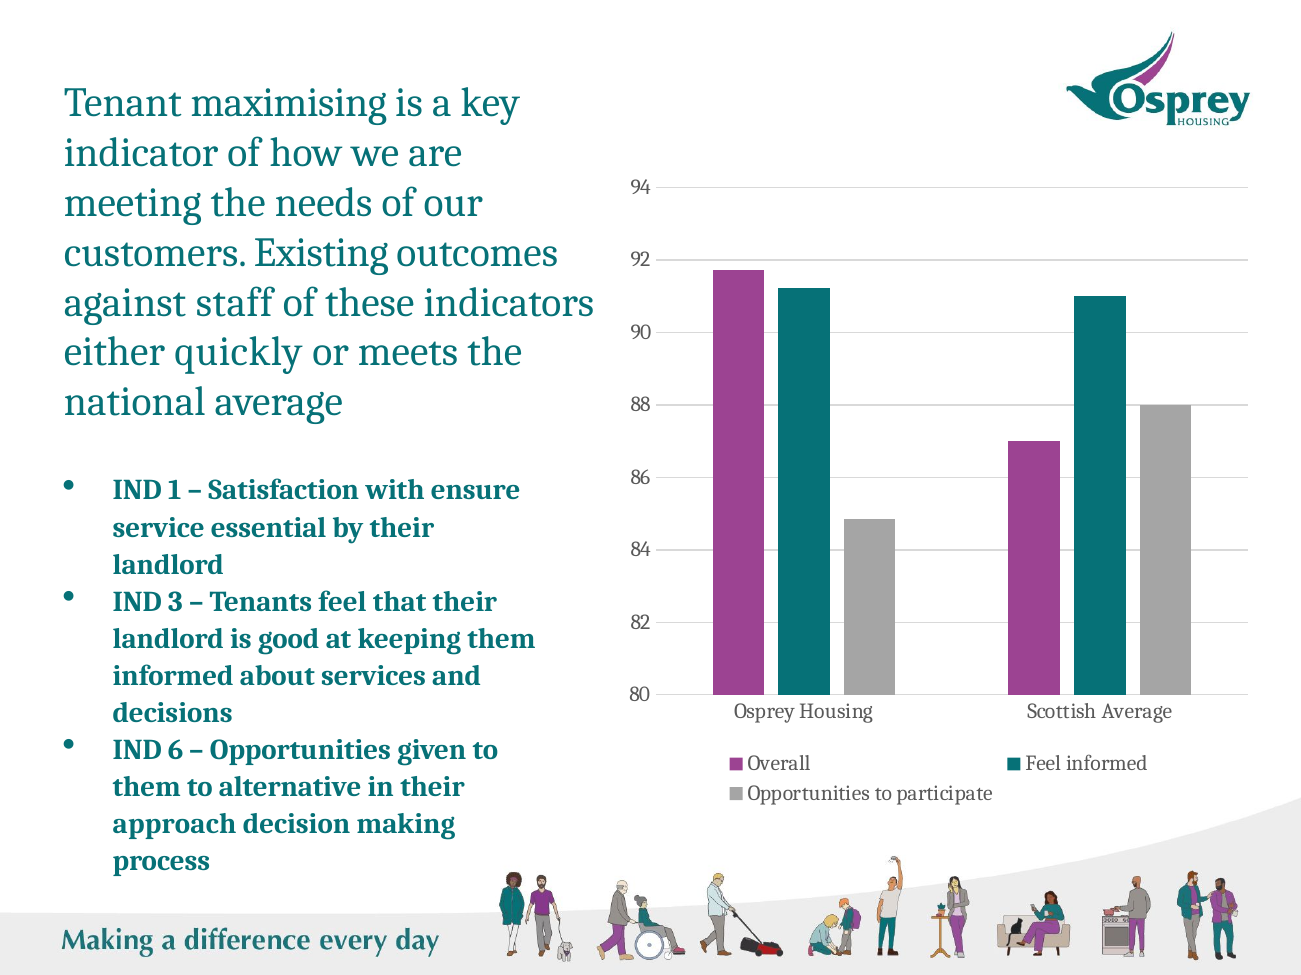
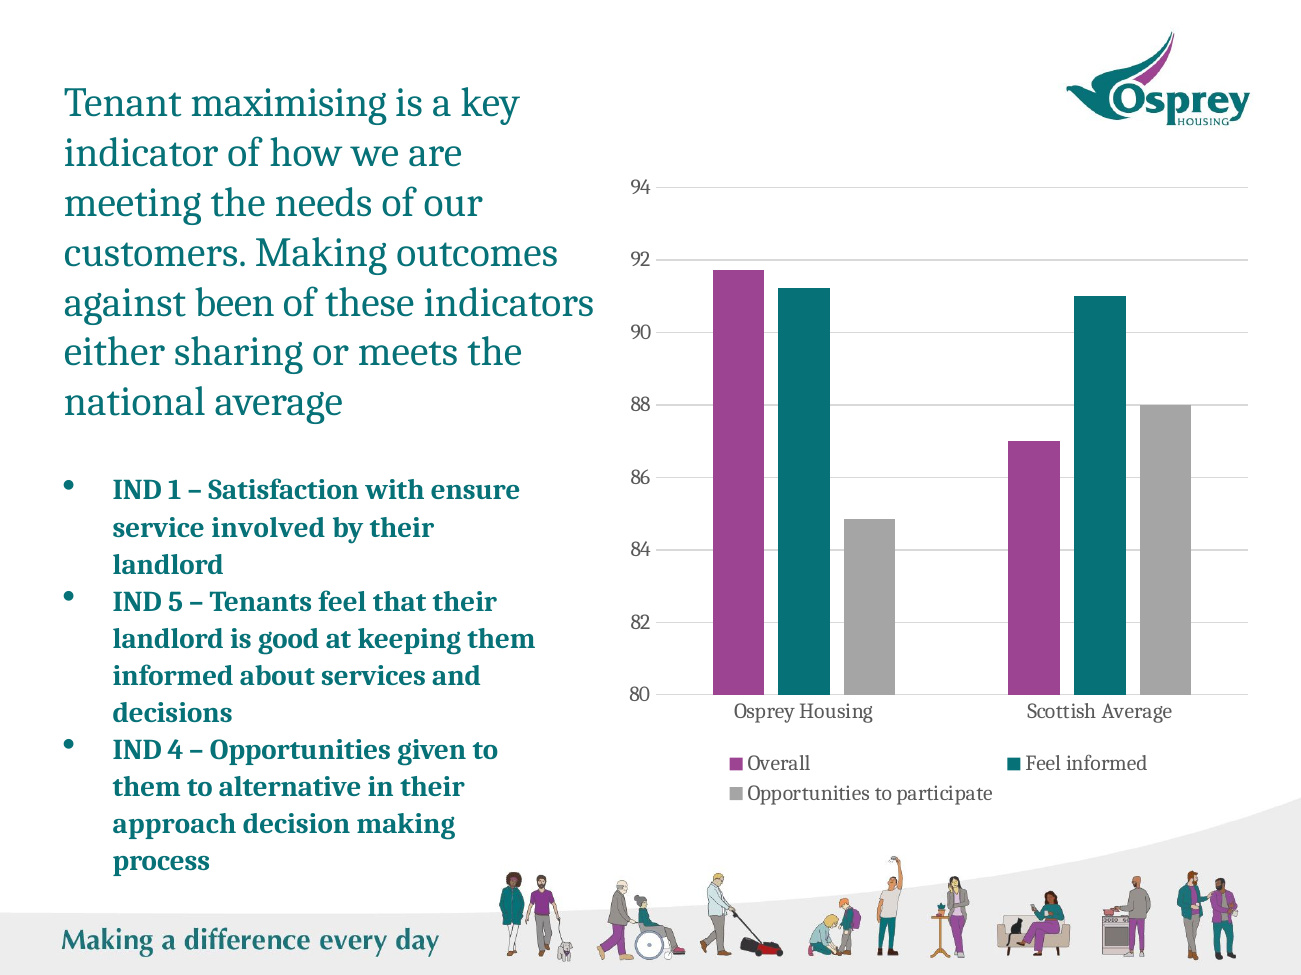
customers Existing: Existing -> Making (321, 253)
staff: staff -> been (235, 303)
quickly: quickly -> sharing (239, 353)
essential: essential -> involved (268, 528)
3: 3 -> 5 (176, 602)
6: 6 -> 4 (176, 750)
